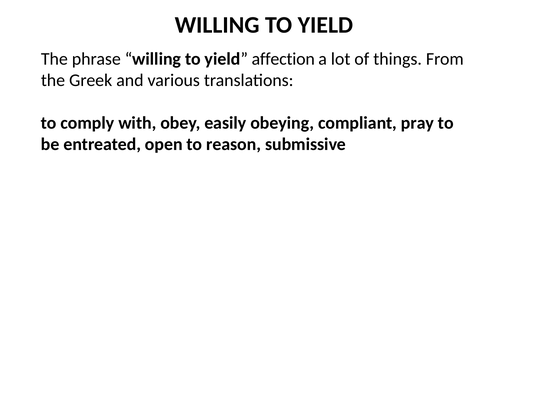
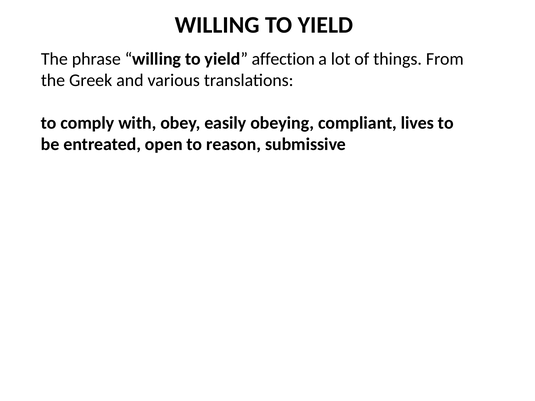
pray: pray -> lives (417, 123)
